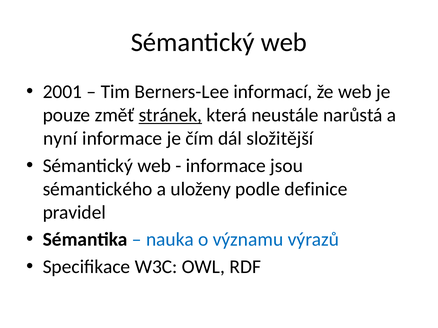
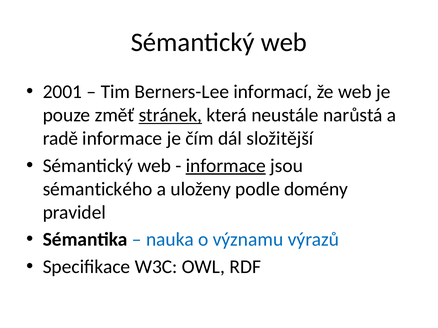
nyní: nyní -> radě (60, 139)
informace underline: none -> present (226, 166)
definice: definice -> domény (316, 189)
